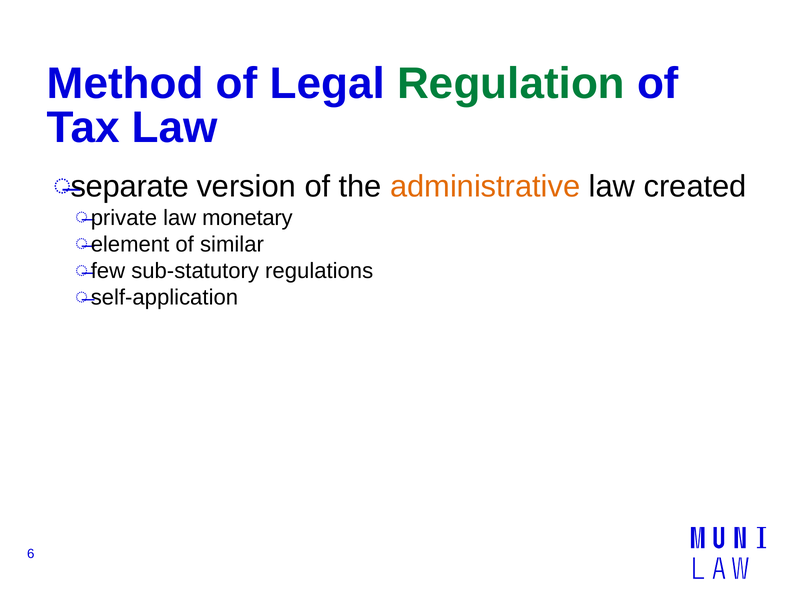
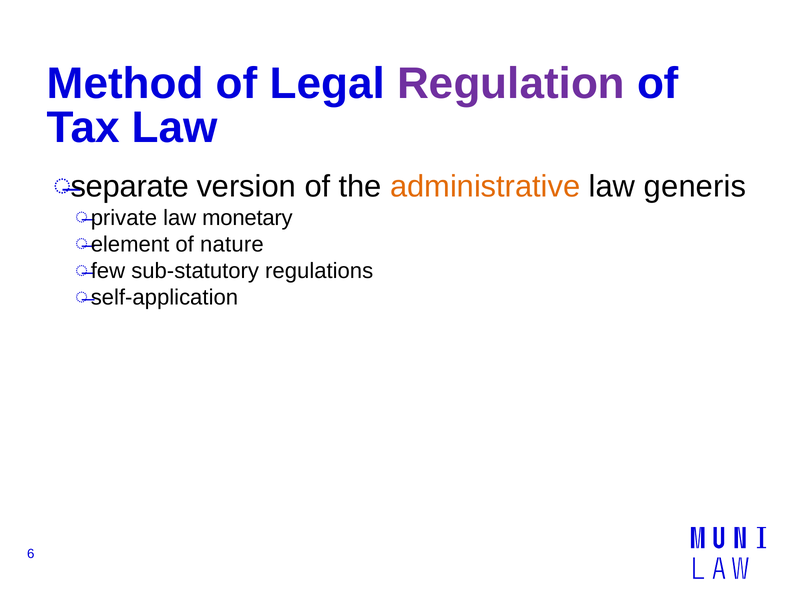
Regulation colour: green -> purple (511, 83)
created: created -> generis (695, 186)
similar: similar -> nature (232, 244)
